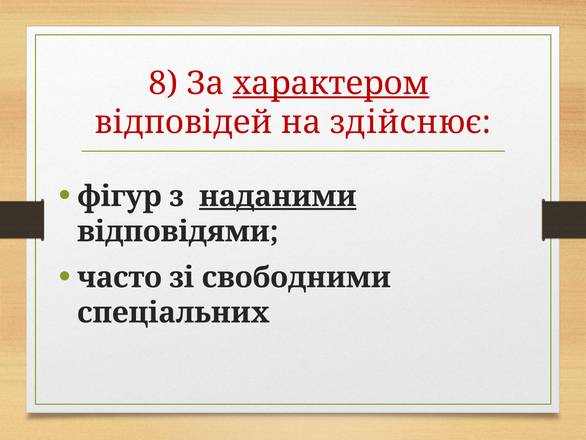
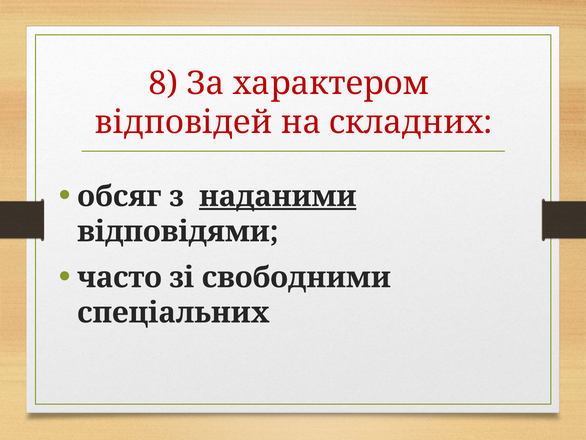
характером underline: present -> none (331, 83)
здійснює: здійснює -> складних (411, 122)
фігур: фігур -> обсяг (119, 196)
